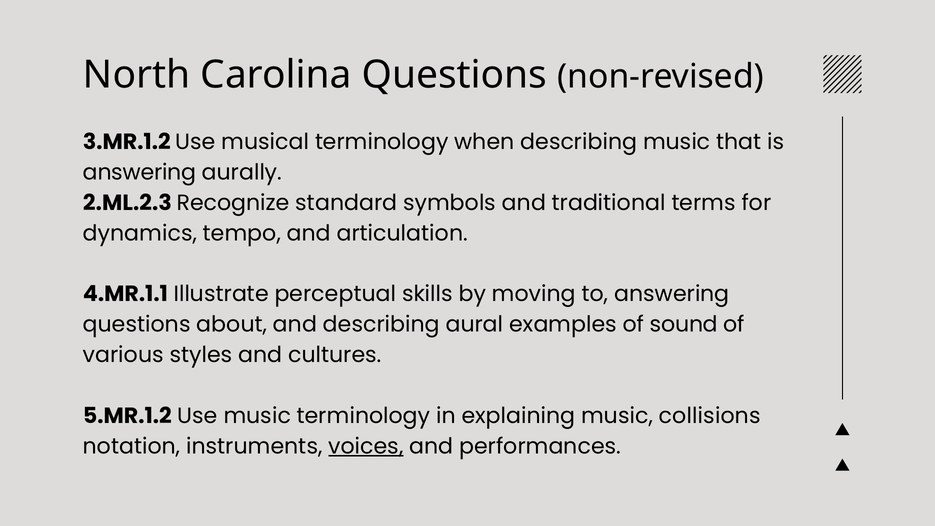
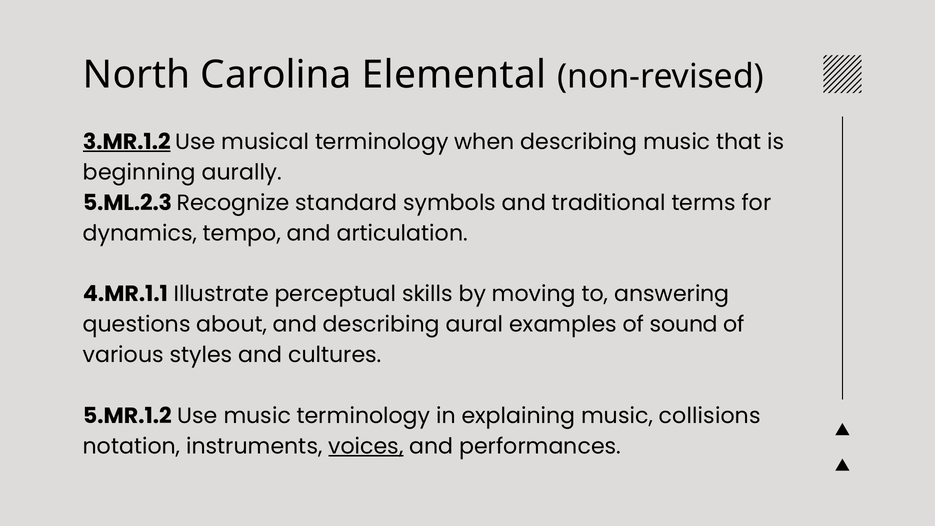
Carolina Questions: Questions -> Elemental (454, 75)
3.MR.1.2 underline: none -> present (127, 142)
answering: answering -> beginning (139, 172)
2.ML.2.3: 2.ML.2.3 -> 5.ML.2.3 (127, 203)
